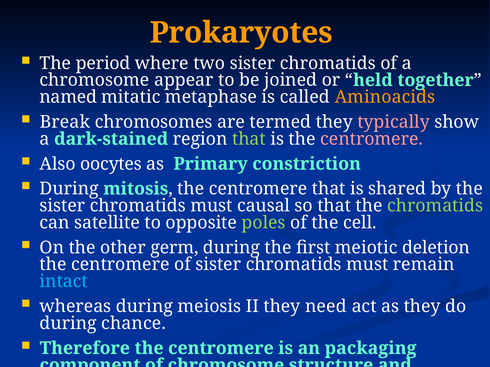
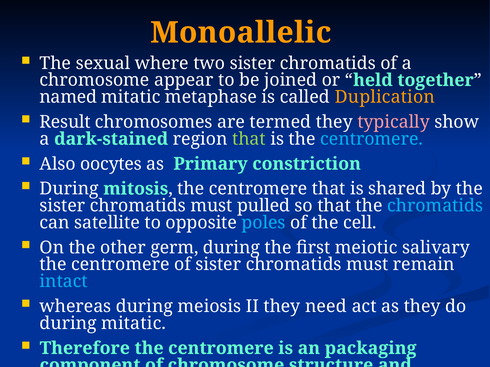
Prokaryotes: Prokaryotes -> Monoallelic (241, 33)
period: period -> sexual (103, 63)
Aminoacids: Aminoacids -> Duplication (385, 97)
Break: Break -> Result (65, 122)
centromere colour: pink -> light blue (372, 139)
causal: causal -> pulled (264, 206)
chromatids colour: light green -> light blue (435, 206)
poles colour: light green -> light blue (264, 223)
deletion: deletion -> salivary (436, 248)
during chance: chance -> mitatic (134, 324)
